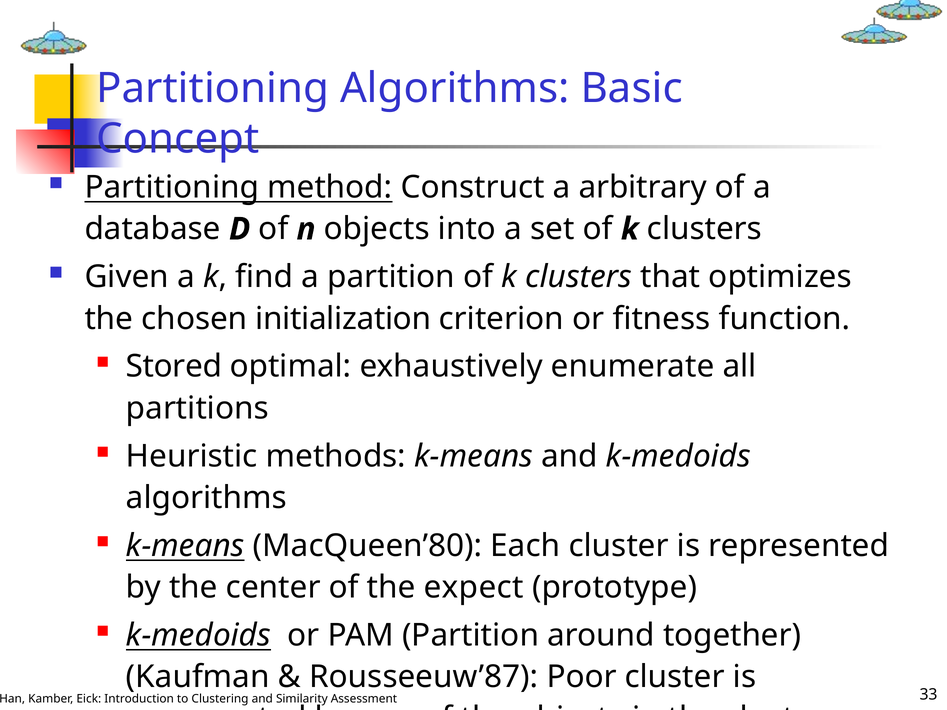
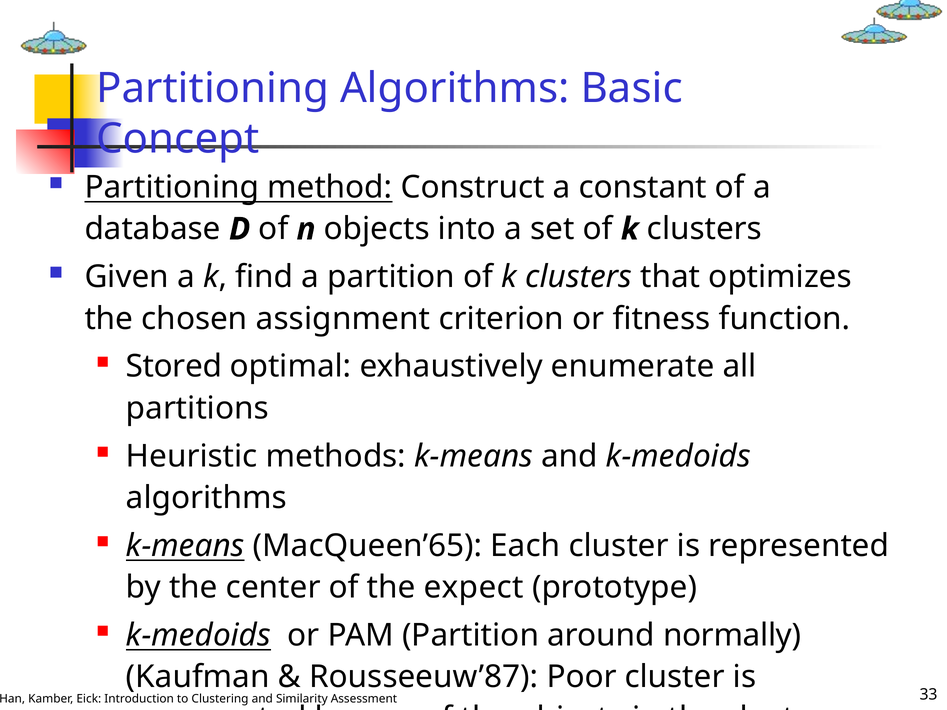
arbitrary: arbitrary -> constant (643, 188)
initialization: initialization -> assignment (343, 319)
MacQueen’80: MacQueen’80 -> MacQueen’65 (368, 546)
together: together -> normally (732, 635)
